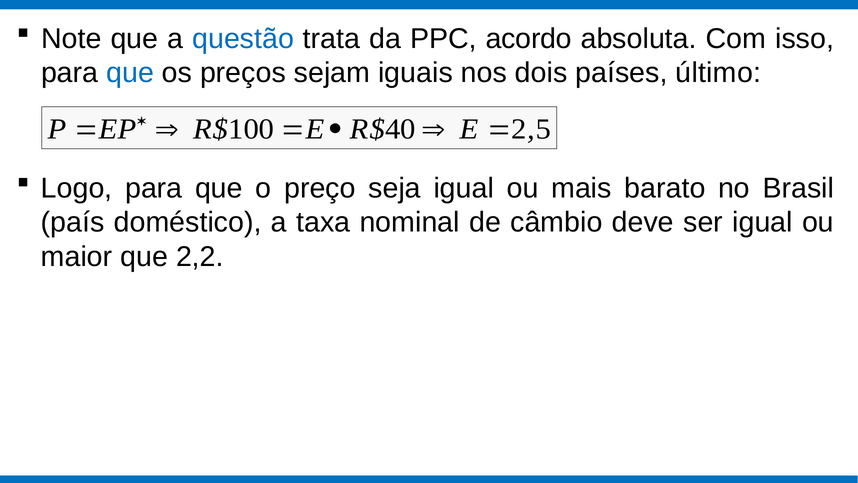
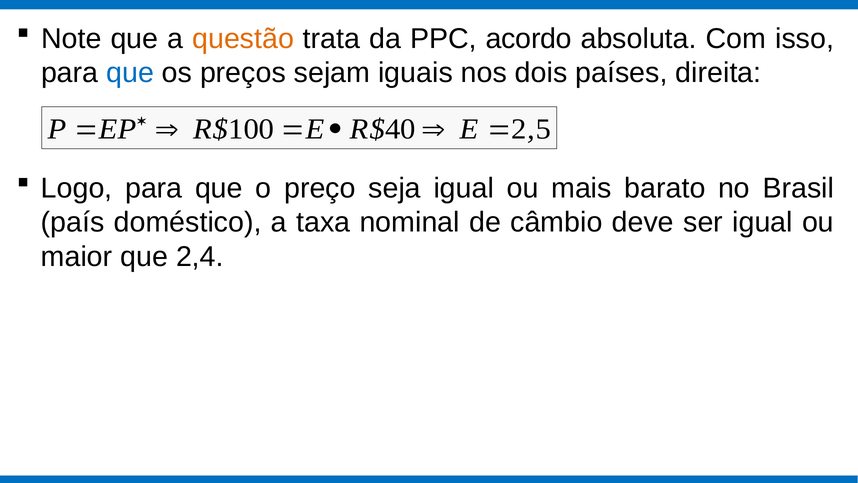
questão colour: blue -> orange (243, 39)
último: último -> direita (718, 73)
2,2: 2,2 -> 2,4 (200, 257)
